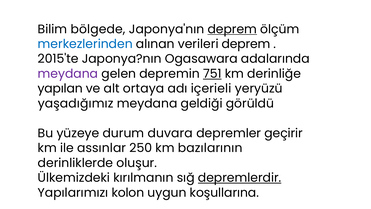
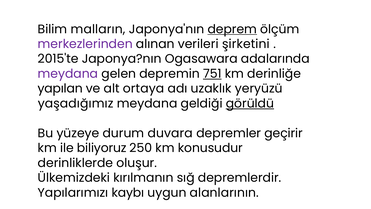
bölgede: bölgede -> malların (98, 29)
merkezlerinden colour: blue -> purple (85, 44)
verileri deprem: deprem -> şirketini (246, 44)
içerieli: içerieli -> uzaklık (211, 89)
görüldü underline: none -> present (250, 103)
assınlar: assınlar -> biliyoruz (102, 148)
bazılarının: bazılarının -> konusudur (210, 148)
depremlerdir underline: present -> none (240, 178)
kolon: kolon -> kaybı (128, 192)
koşullarına: koşullarına -> alanlarının (224, 192)
